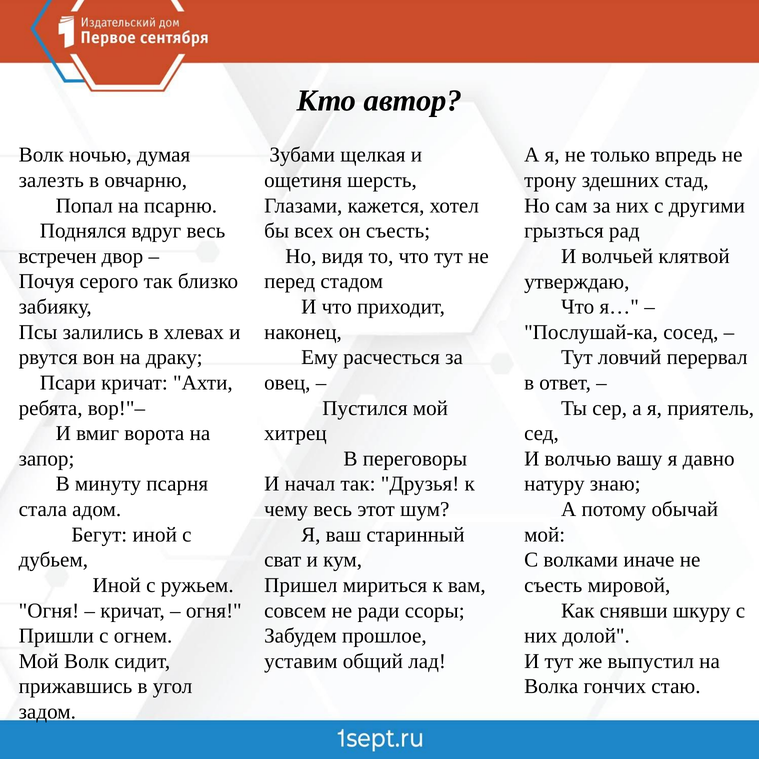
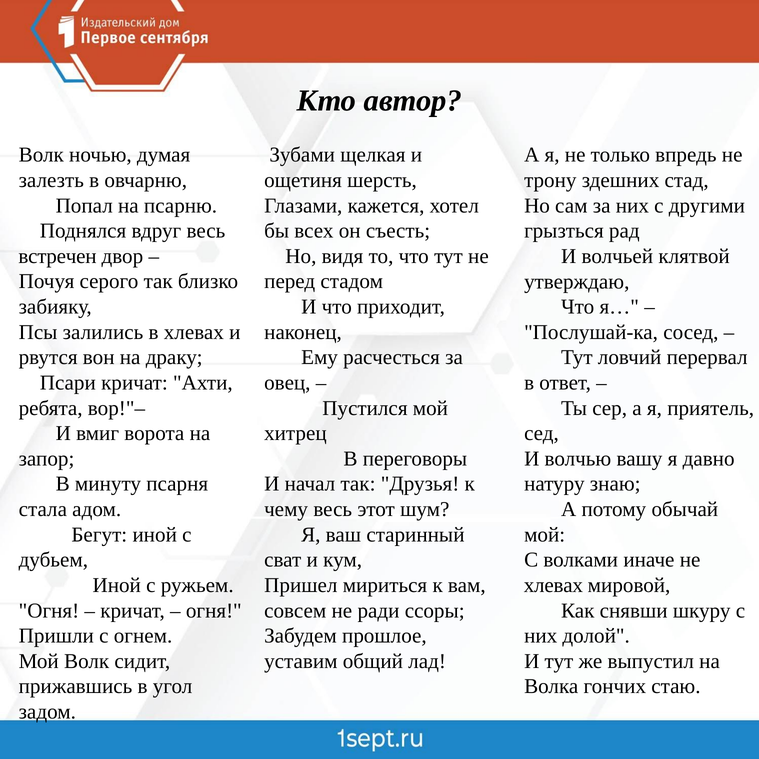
съесть: съесть -> хлевах (553, 585)
